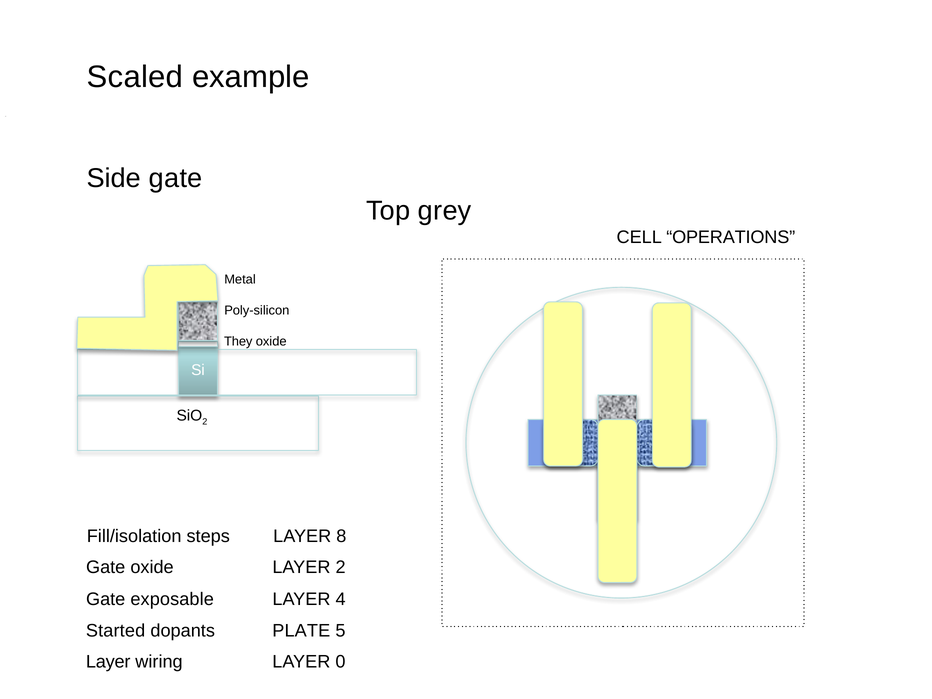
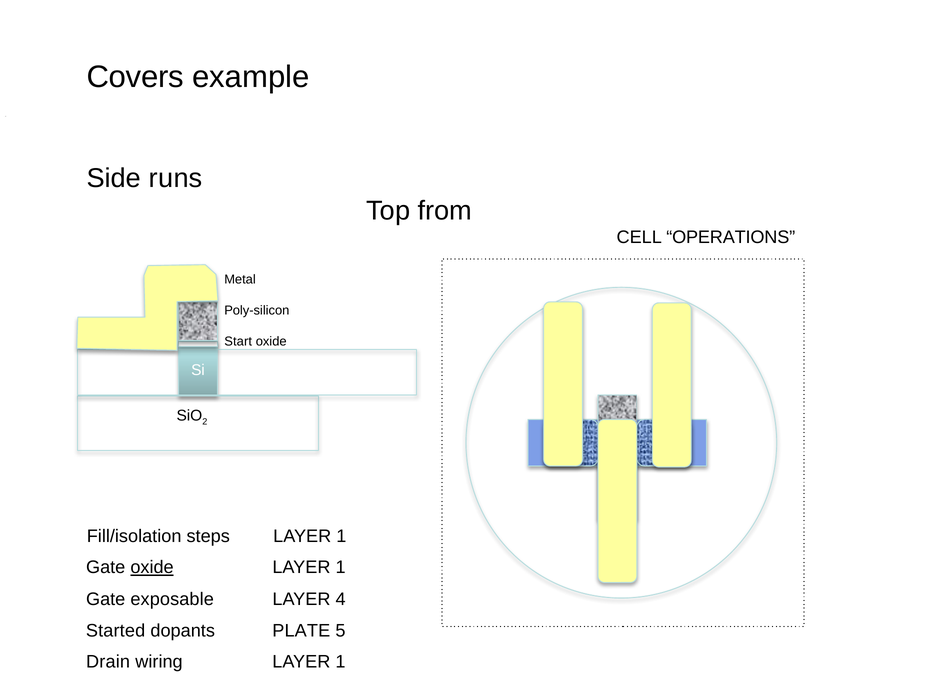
Scaled: Scaled -> Covers (135, 77)
Side gate: gate -> runs (176, 178)
grey: grey -> from (445, 211)
They: They -> Start (238, 342)
8: 8 -> 1 (341, 536)
oxide underline: none -> present (152, 567)
2: 2 -> 1 (341, 567)
Layer: Layer -> Drain (108, 662)
wiring LAYER 0: 0 -> 1 (341, 662)
